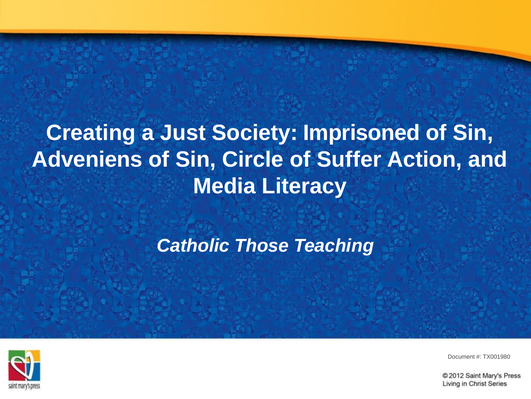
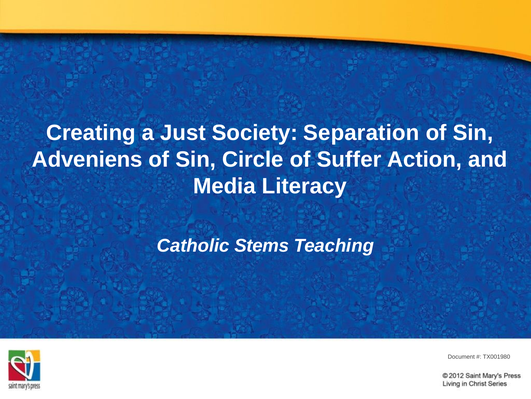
Imprisoned: Imprisoned -> Separation (361, 133)
Those: Those -> Stems (262, 245)
